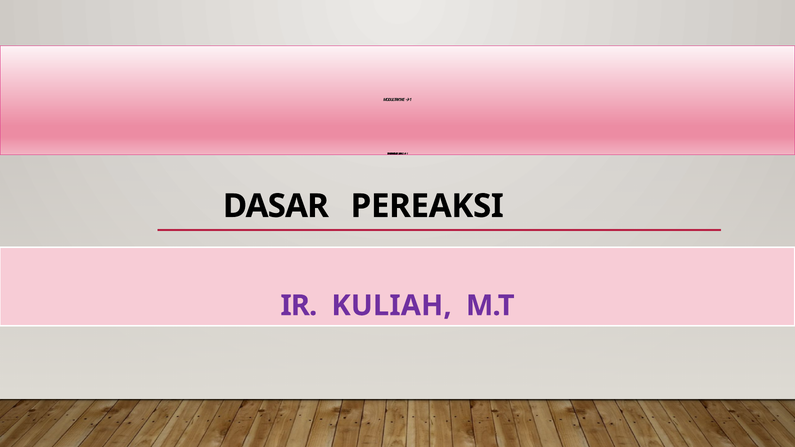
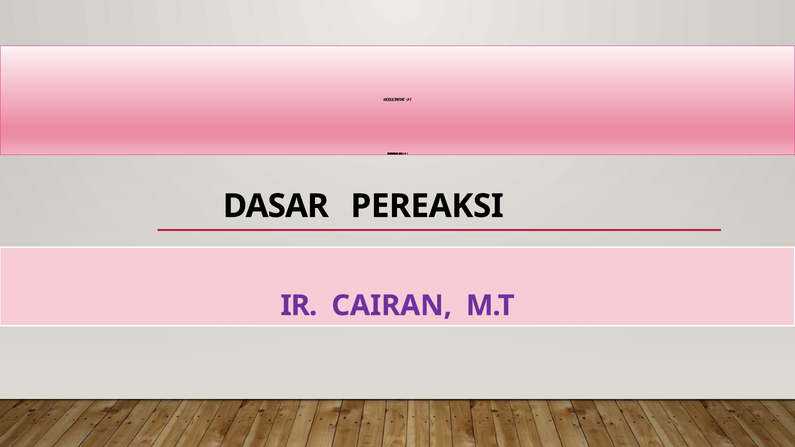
IR KULIAH: KULIAH -> CAIRAN (392, 306)
